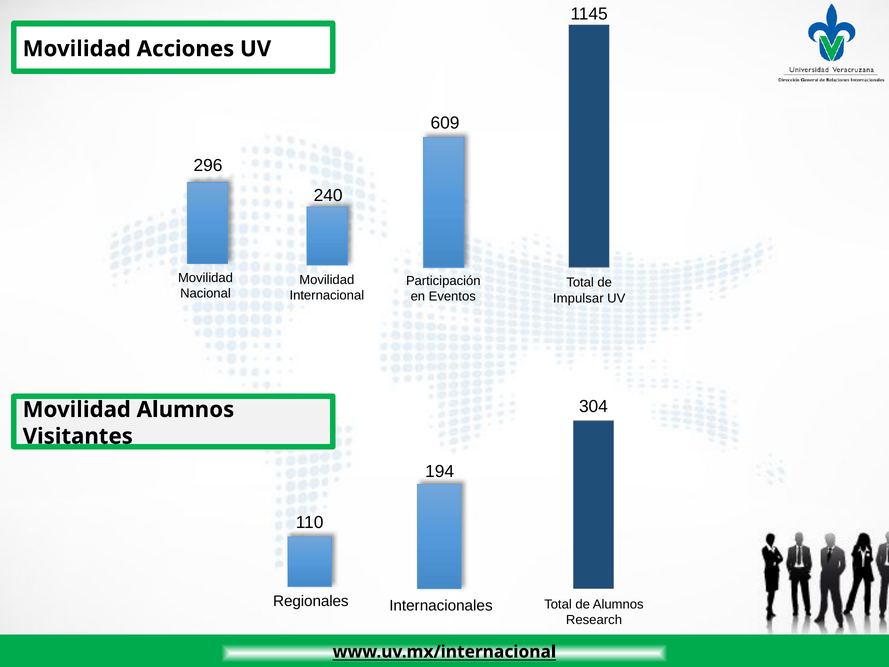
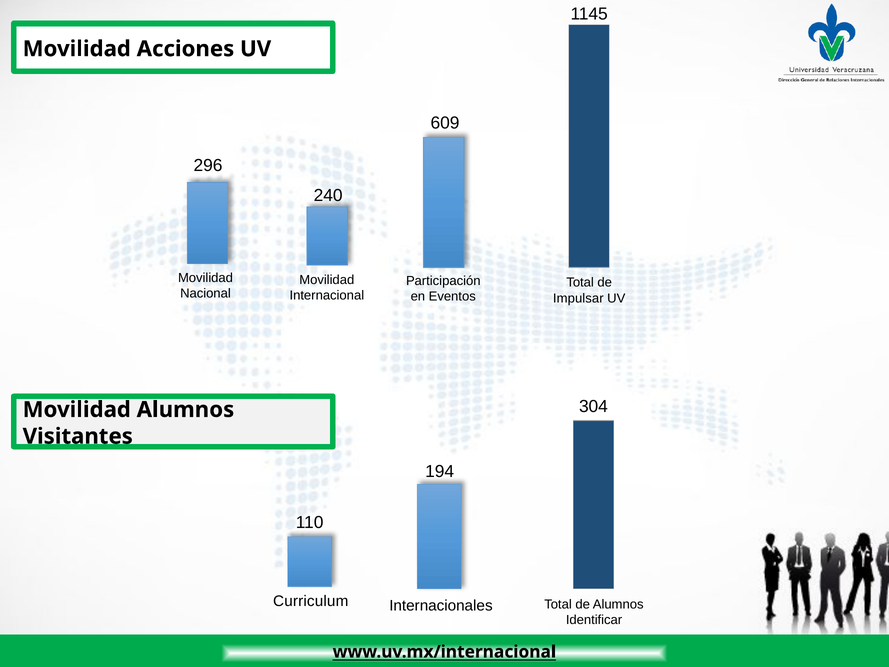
Regionales: Regionales -> Curriculum (311, 601)
Research: Research -> Identificar (594, 620)
